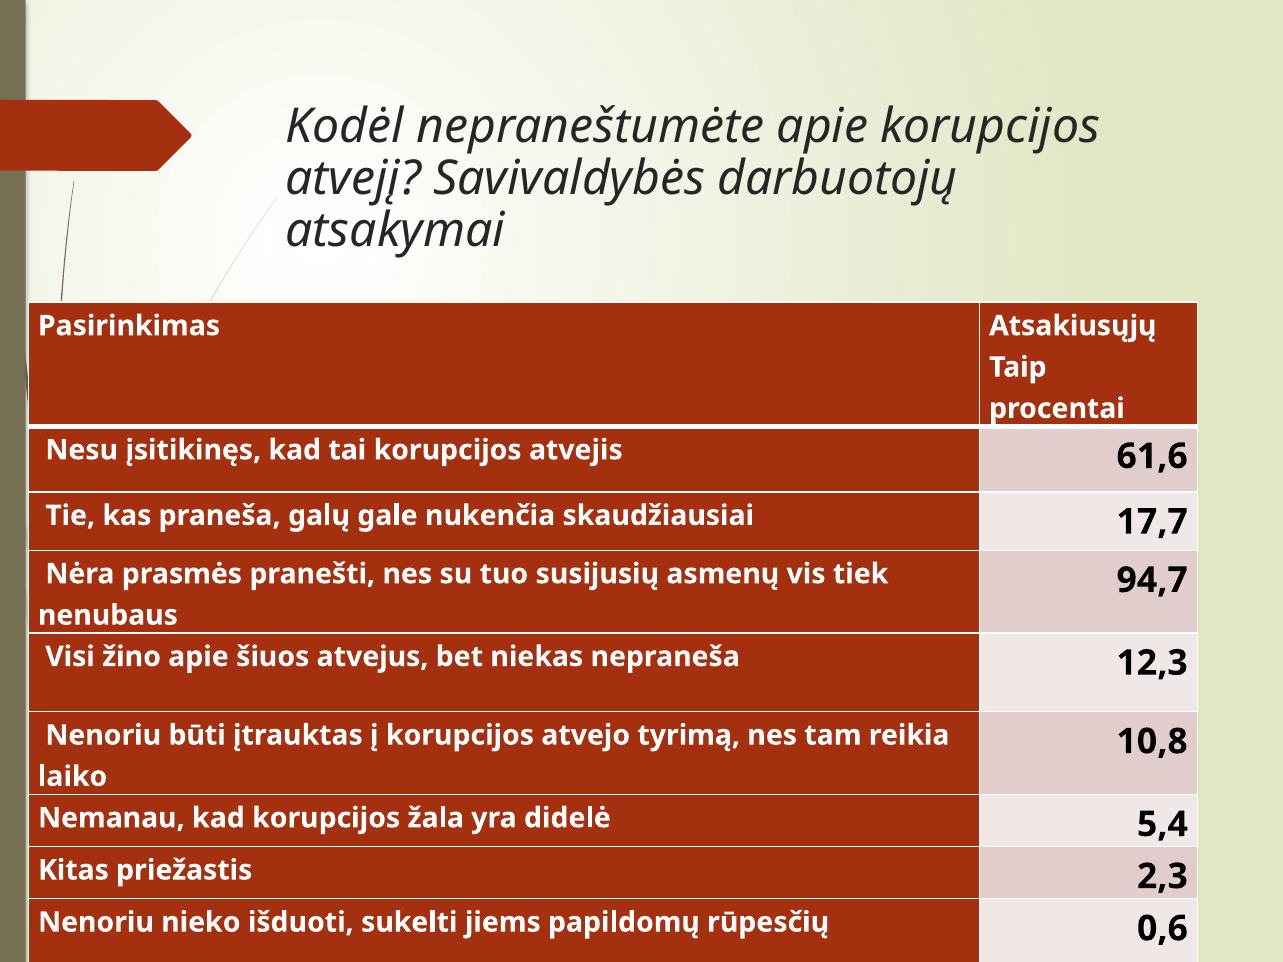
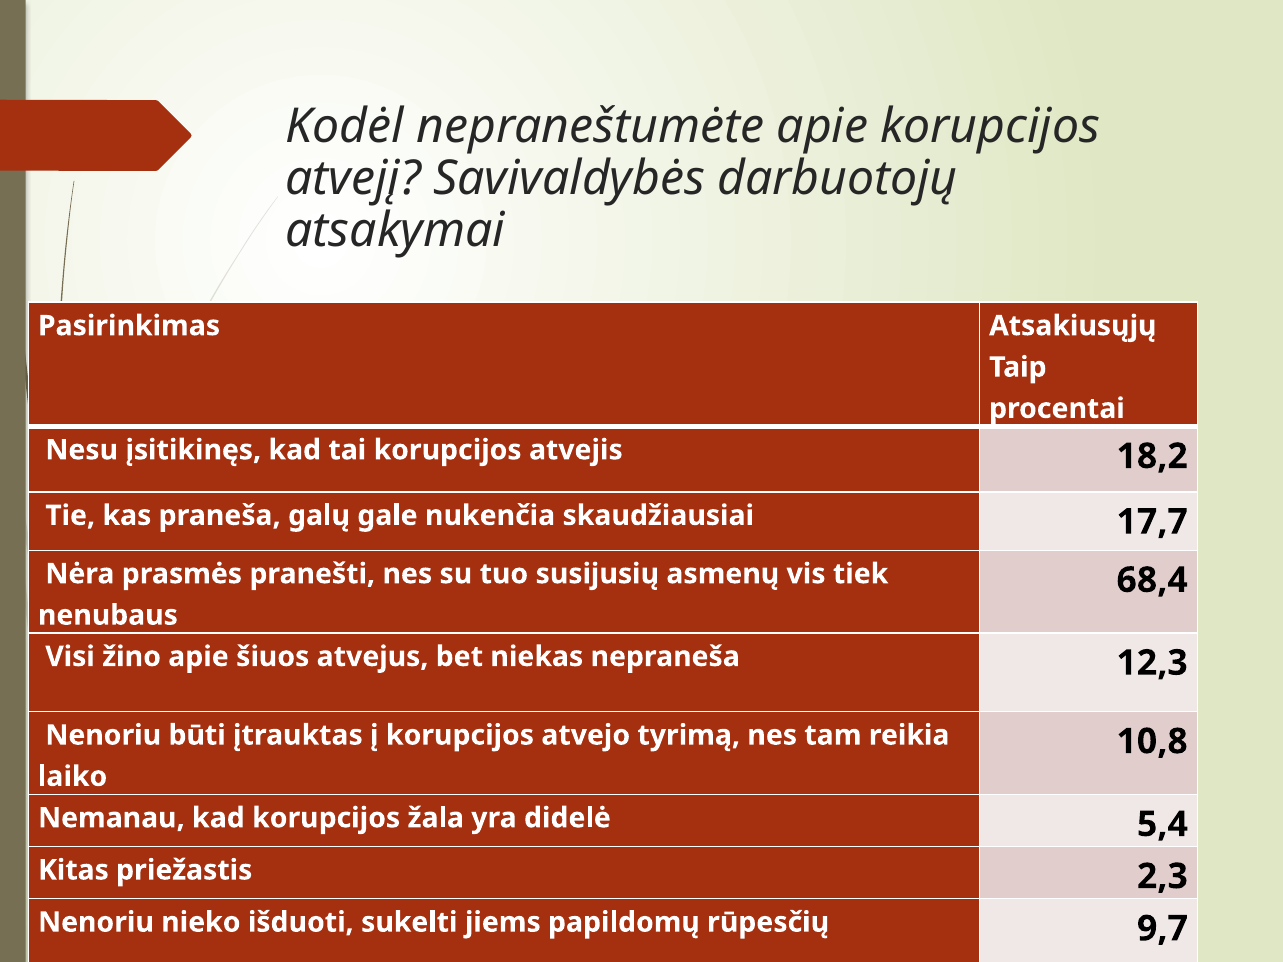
61,6: 61,6 -> 18,2 (1152, 456)
94,7: 94,7 -> 68,4 (1152, 580)
0,6: 0,6 -> 9,7 (1162, 929)
